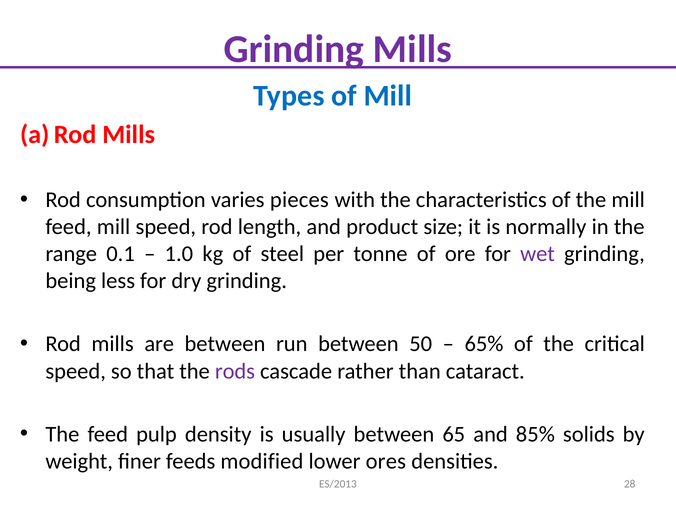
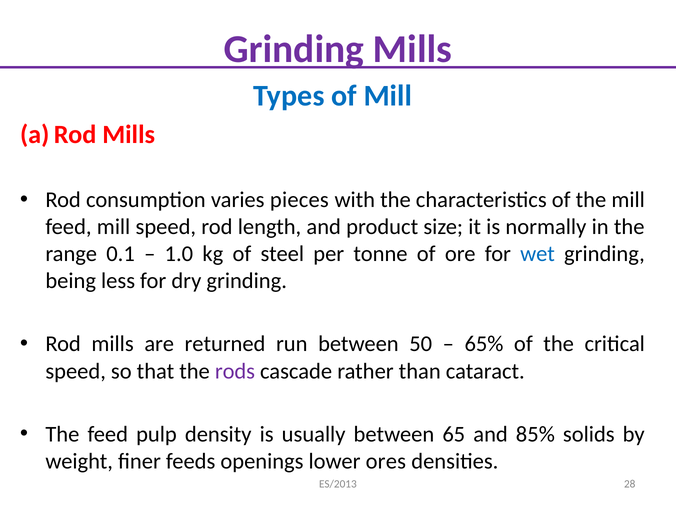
wet colour: purple -> blue (538, 254)
are between: between -> returned (225, 344)
modified: modified -> openings (262, 461)
